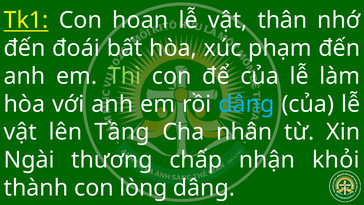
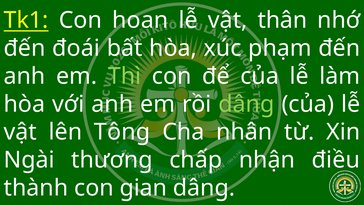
dâng colour: light blue -> light green (246, 104)
Tầng: Tầng -> Tông (122, 132)
khỏi: khỏi -> điều (336, 160)
lòng: lòng -> gian (143, 188)
